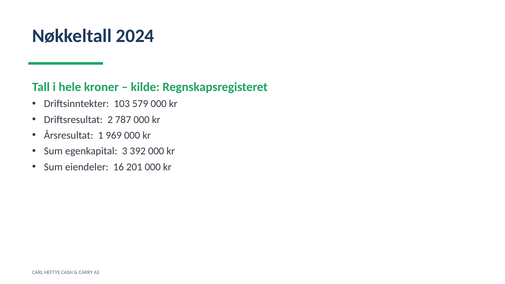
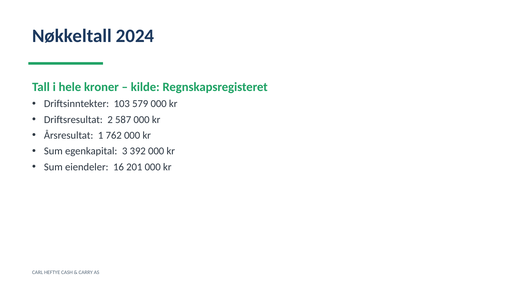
787: 787 -> 587 (123, 120)
969: 969 -> 762 (114, 135)
